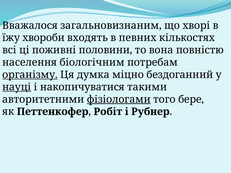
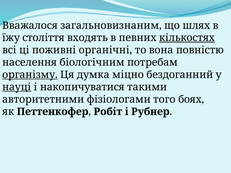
хворі: хворі -> шлях (196, 26)
хвороби: хвороби -> століття (44, 38)
кількостях underline: none -> present (187, 38)
половини: половини -> органічні (106, 50)
фізіологами underline: present -> none (119, 99)
бере: бере -> боях (191, 99)
